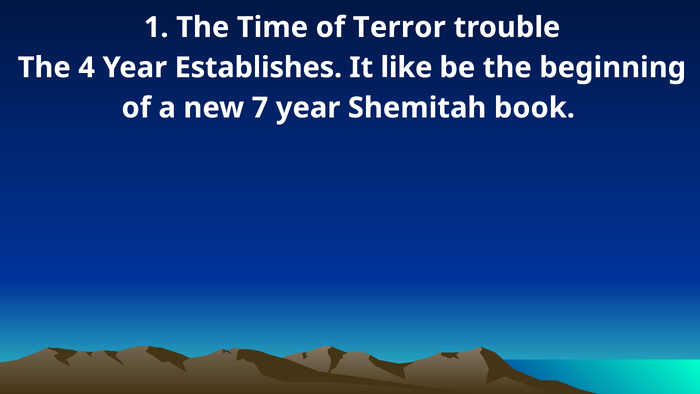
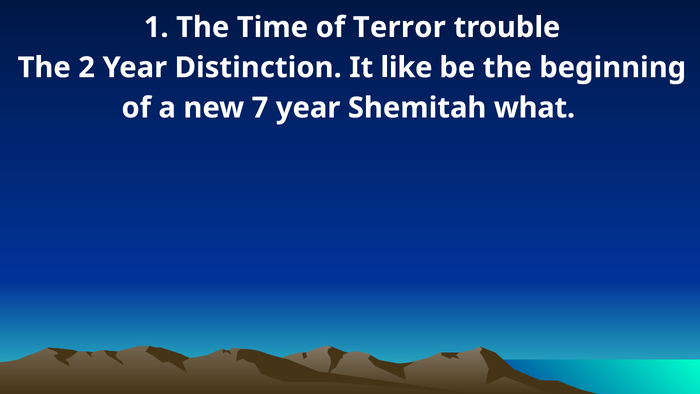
4: 4 -> 2 (87, 68)
Establishes: Establishes -> Distinction (258, 68)
book: book -> what (535, 108)
